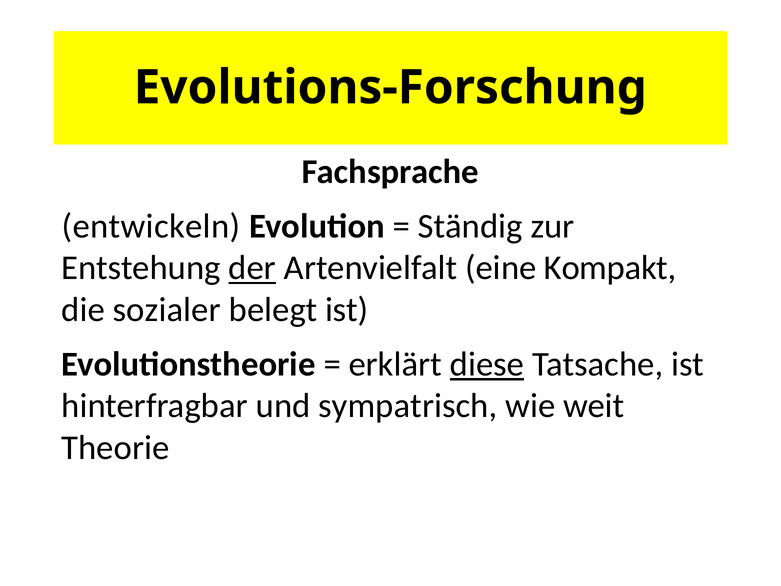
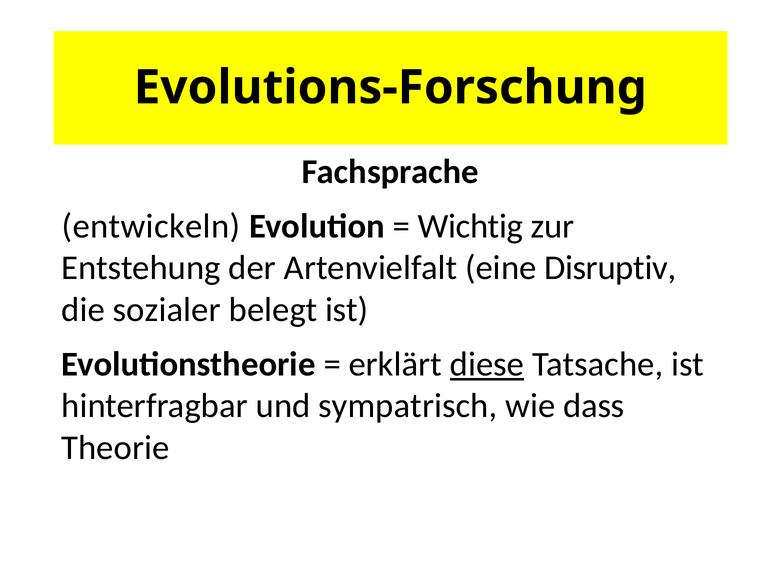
Ständig: Ständig -> Wichtig (470, 226)
der underline: present -> none (252, 268)
Kompakt: Kompakt -> Disruptiv (610, 268)
weit: weit -> dass (594, 406)
